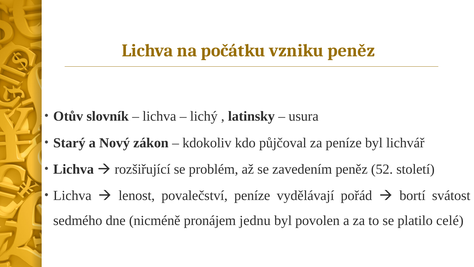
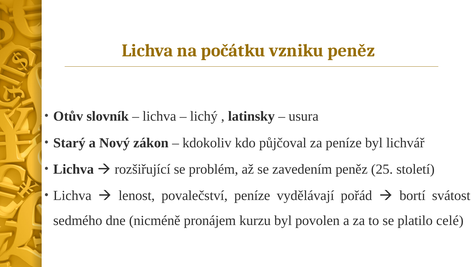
52: 52 -> 25 (382, 169)
jednu: jednu -> kurzu (255, 220)
